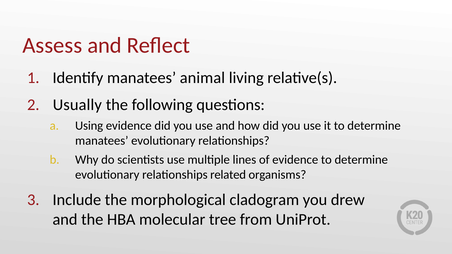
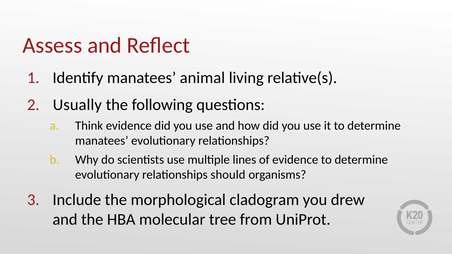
Using: Using -> Think (89, 126)
related: related -> should (228, 175)
